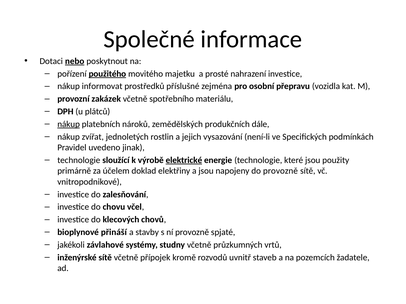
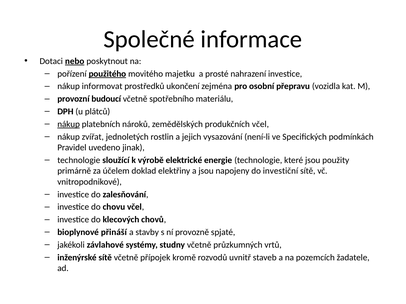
příslušné: příslušné -> ukončení (183, 86)
zakázek: zakázek -> budoucí (106, 99)
produkčních dále: dále -> včel (260, 124)
elektrické underline: present -> none (184, 160)
do provozně: provozně -> investiční (280, 171)
